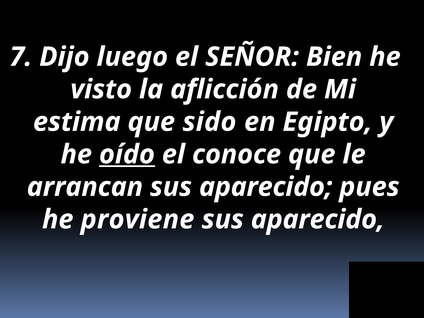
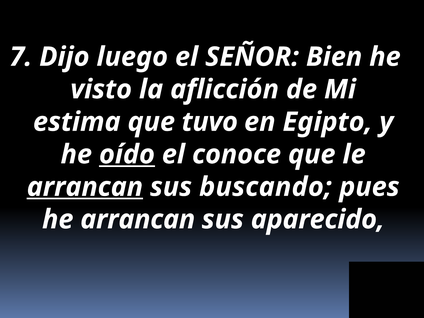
sido: sido -> tuvo (210, 122)
arrancan underline: none -> present (85, 187)
aparecido: aparecido -> buscando (265, 187)
he proviene: proviene -> arrancan (138, 219)
